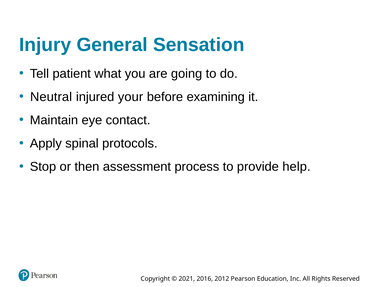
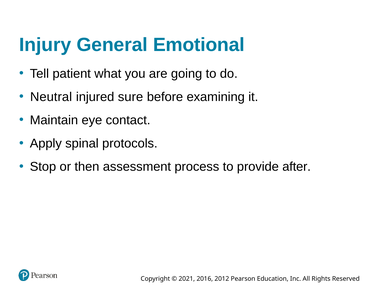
Sensation: Sensation -> Emotional (199, 45)
your: your -> sure (131, 97)
help: help -> after (297, 167)
